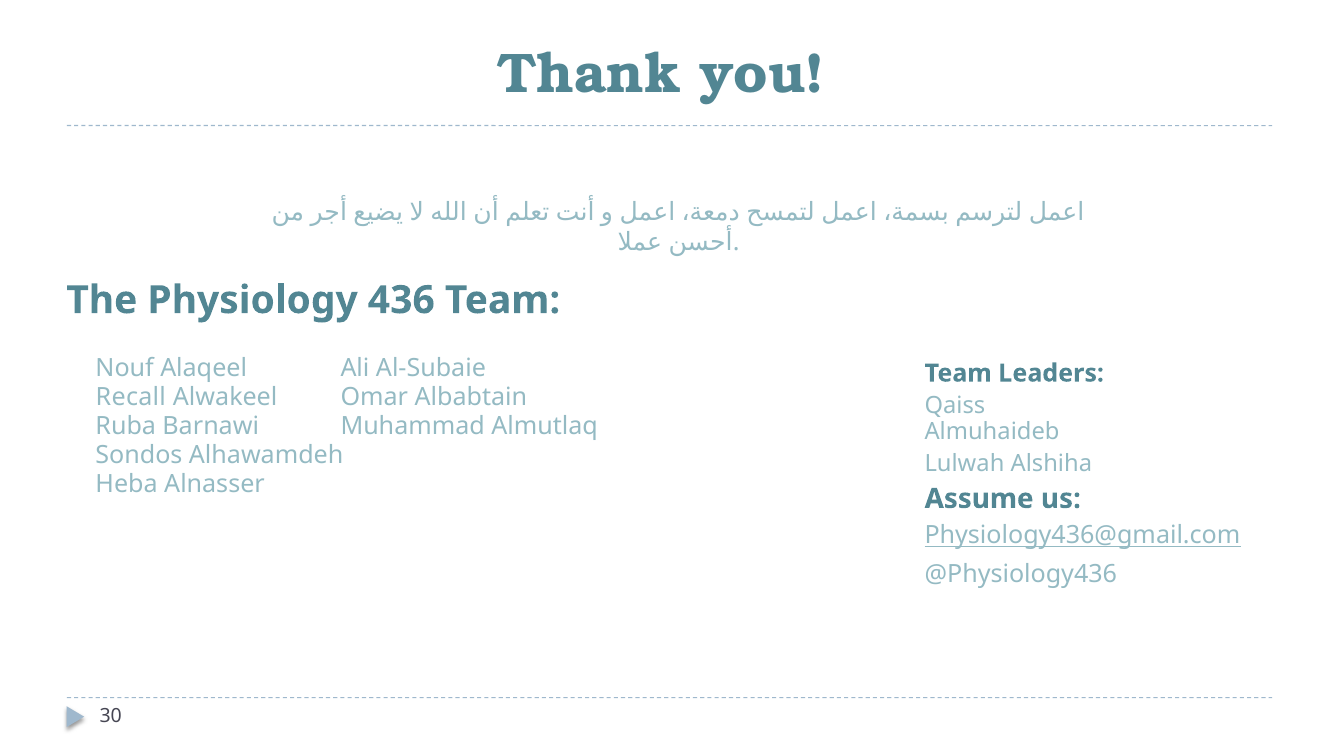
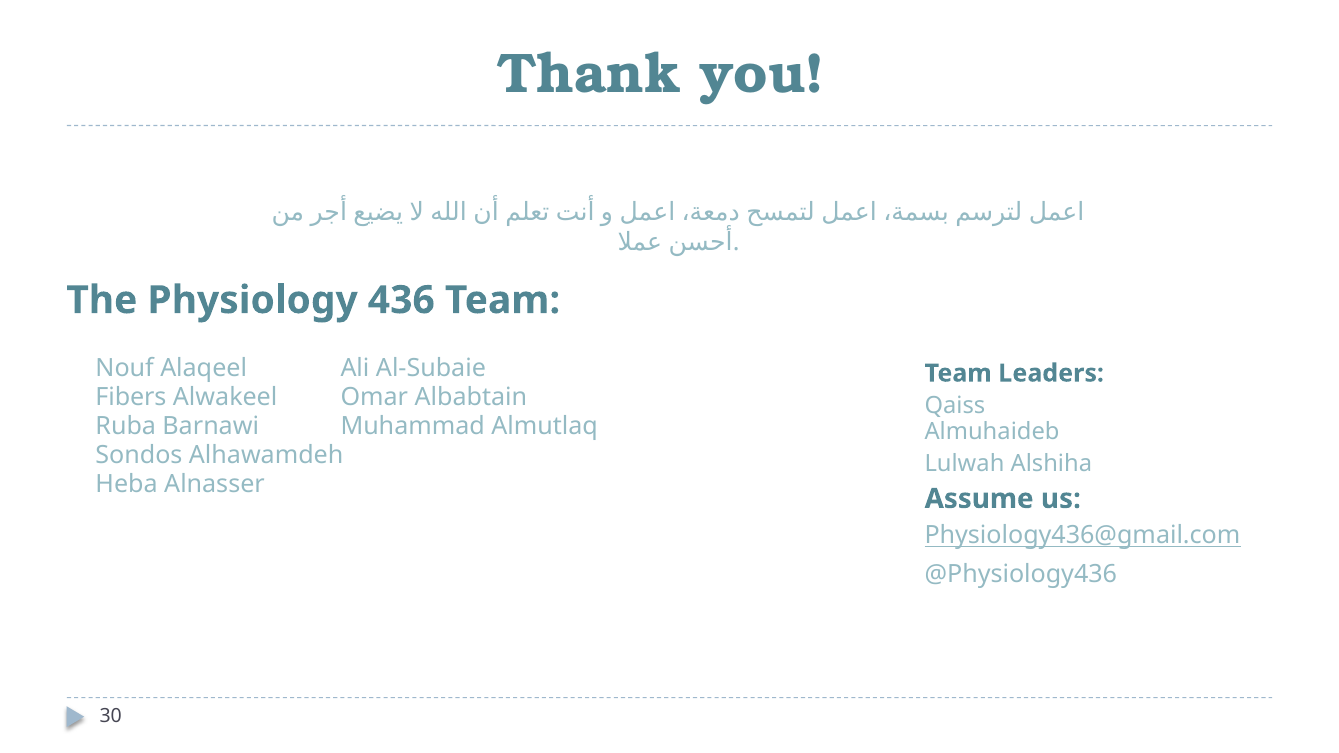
Recall: Recall -> Fibers (131, 397)
